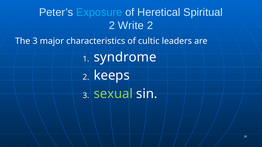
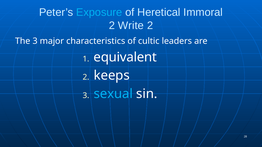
Spiritual: Spiritual -> Immoral (203, 12)
syndrome: syndrome -> equivalent (125, 57)
sexual colour: light green -> light blue (113, 94)
